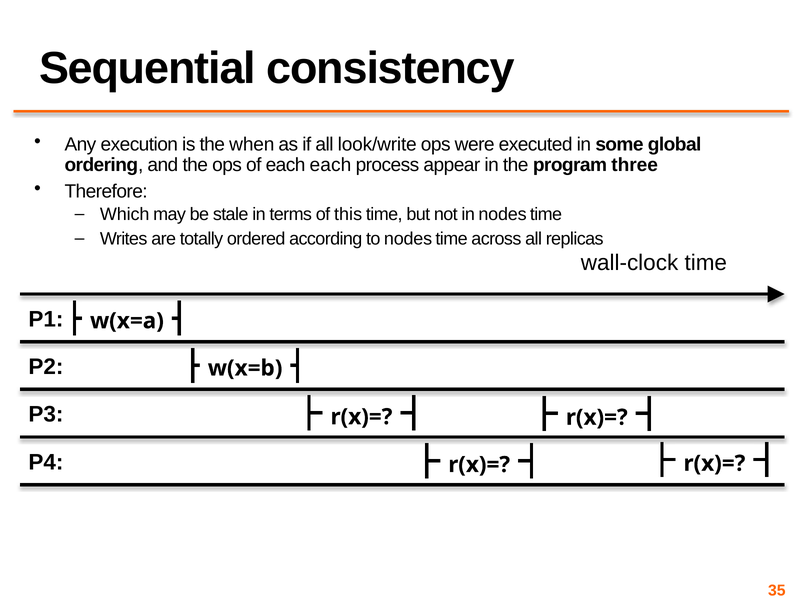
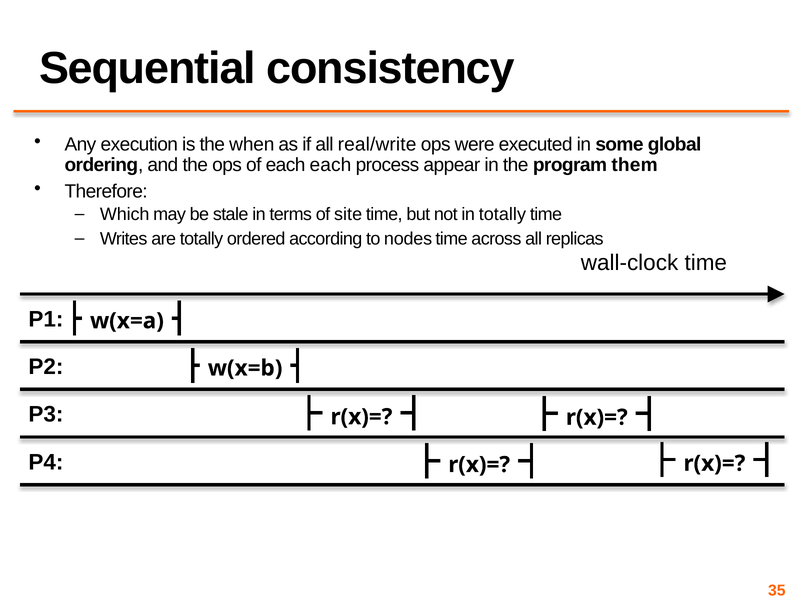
look/write: look/write -> real/write (377, 144)
three: three -> them (635, 165)
this: this -> site (348, 214)
in nodes: nodes -> totally (502, 214)
